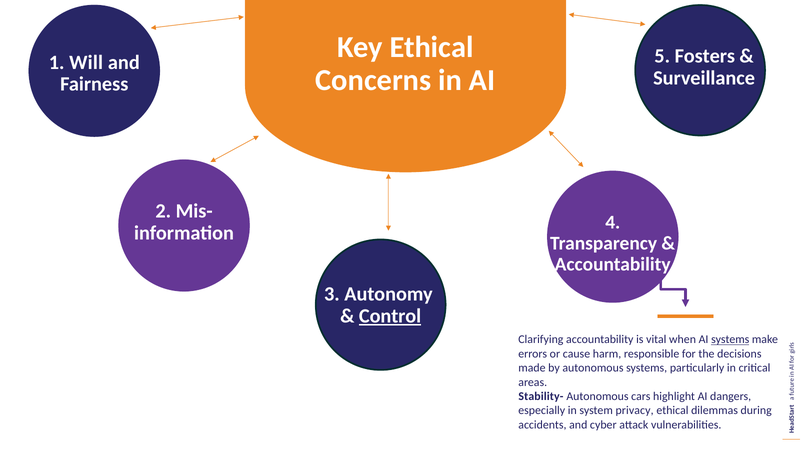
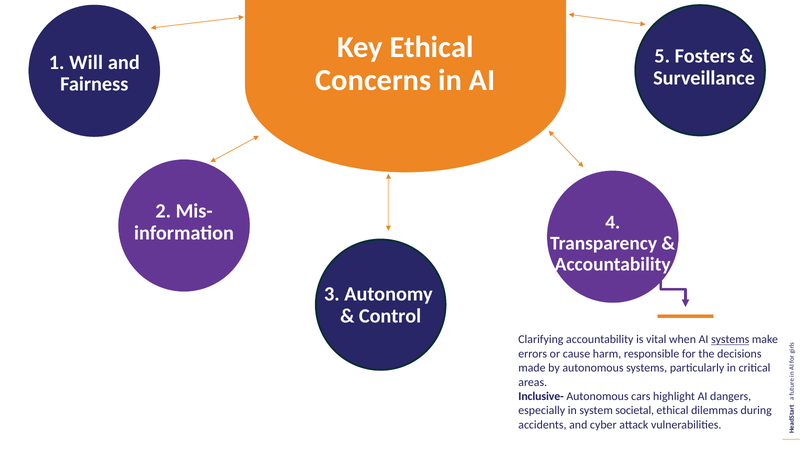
Control underline: present -> none (390, 316)
Stability-: Stability- -> Inclusive- (541, 396)
privacy: privacy -> societal (635, 411)
